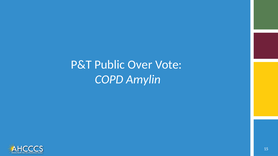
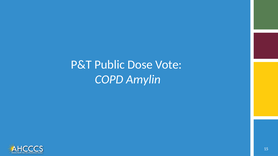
Over: Over -> Dose (140, 65)
